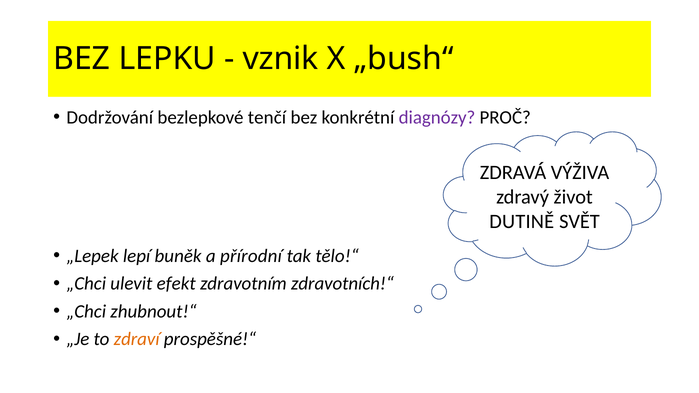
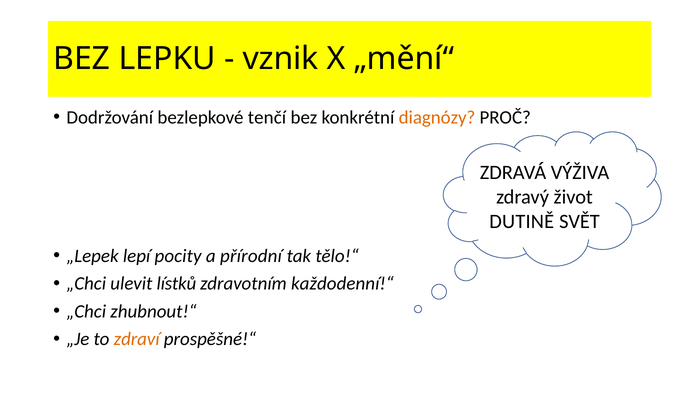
„bush“: „bush“ -> „mění“ (404, 59)
diagnózy colour: purple -> orange (437, 117)
buněk: buněk -> pocity (178, 256)
efekt: efekt -> lístků (176, 284)
zdravotních!“: zdravotních!“ -> každodenní!“ (342, 284)
